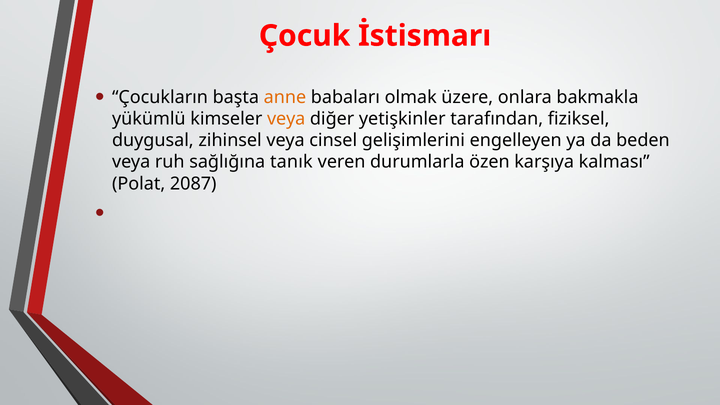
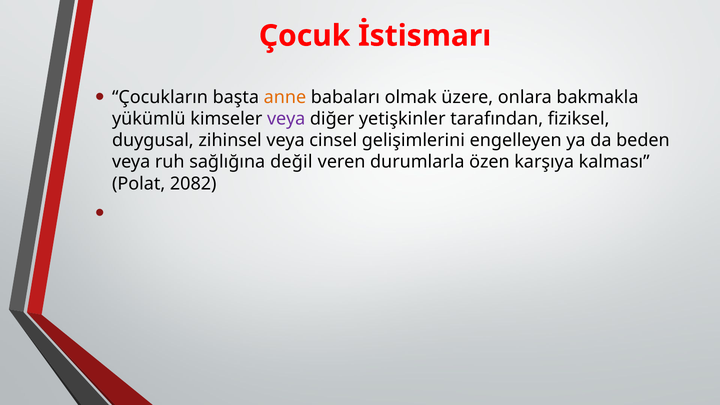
veya colour: orange -> purple (286, 119)
tanık: tanık -> değil (291, 162)
2087: 2087 -> 2082 (193, 184)
